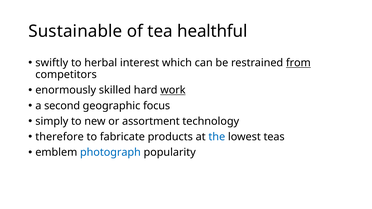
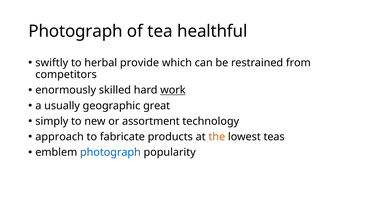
Sustainable: Sustainable -> Photograph (75, 31)
interest: interest -> provide (140, 63)
from underline: present -> none (298, 63)
second: second -> usually (62, 106)
focus: focus -> great (157, 106)
therefore: therefore -> approach (60, 137)
the colour: blue -> orange (217, 137)
